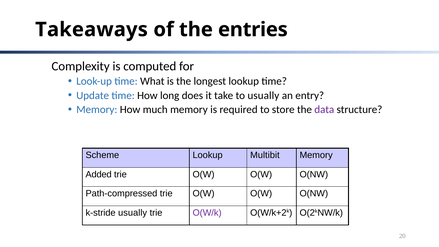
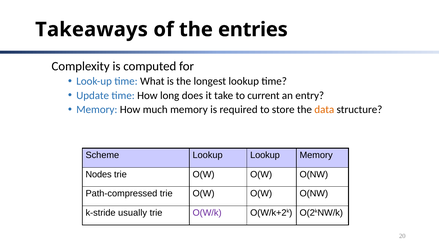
to usually: usually -> current (264, 95)
data colour: purple -> orange (324, 110)
Lookup Multibit: Multibit -> Lookup (265, 155)
Added: Added -> Nodes (99, 174)
